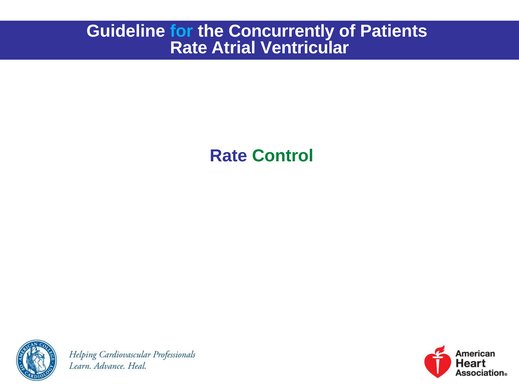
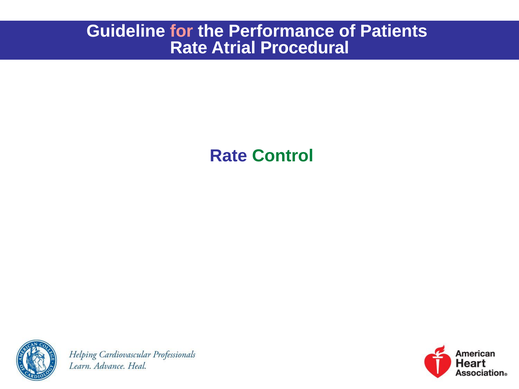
for colour: light blue -> pink (182, 31)
Concurrently: Concurrently -> Performance (281, 31)
Ventricular: Ventricular -> Procedural (305, 48)
